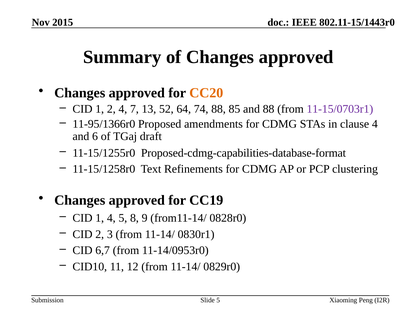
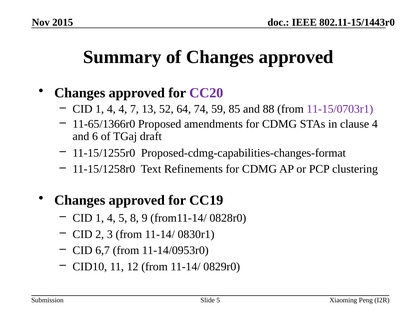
CC20 colour: orange -> purple (206, 93)
2: 2 -> 4 (111, 109)
74 88: 88 -> 59 (219, 109)
11-95/1366r0: 11-95/1366r0 -> 11-65/1366r0 (104, 124)
Proposed-cdmg-capabilities-database-format: Proposed-cdmg-capabilities-database-format -> Proposed-cdmg-capabilities-changes-format (243, 153)
